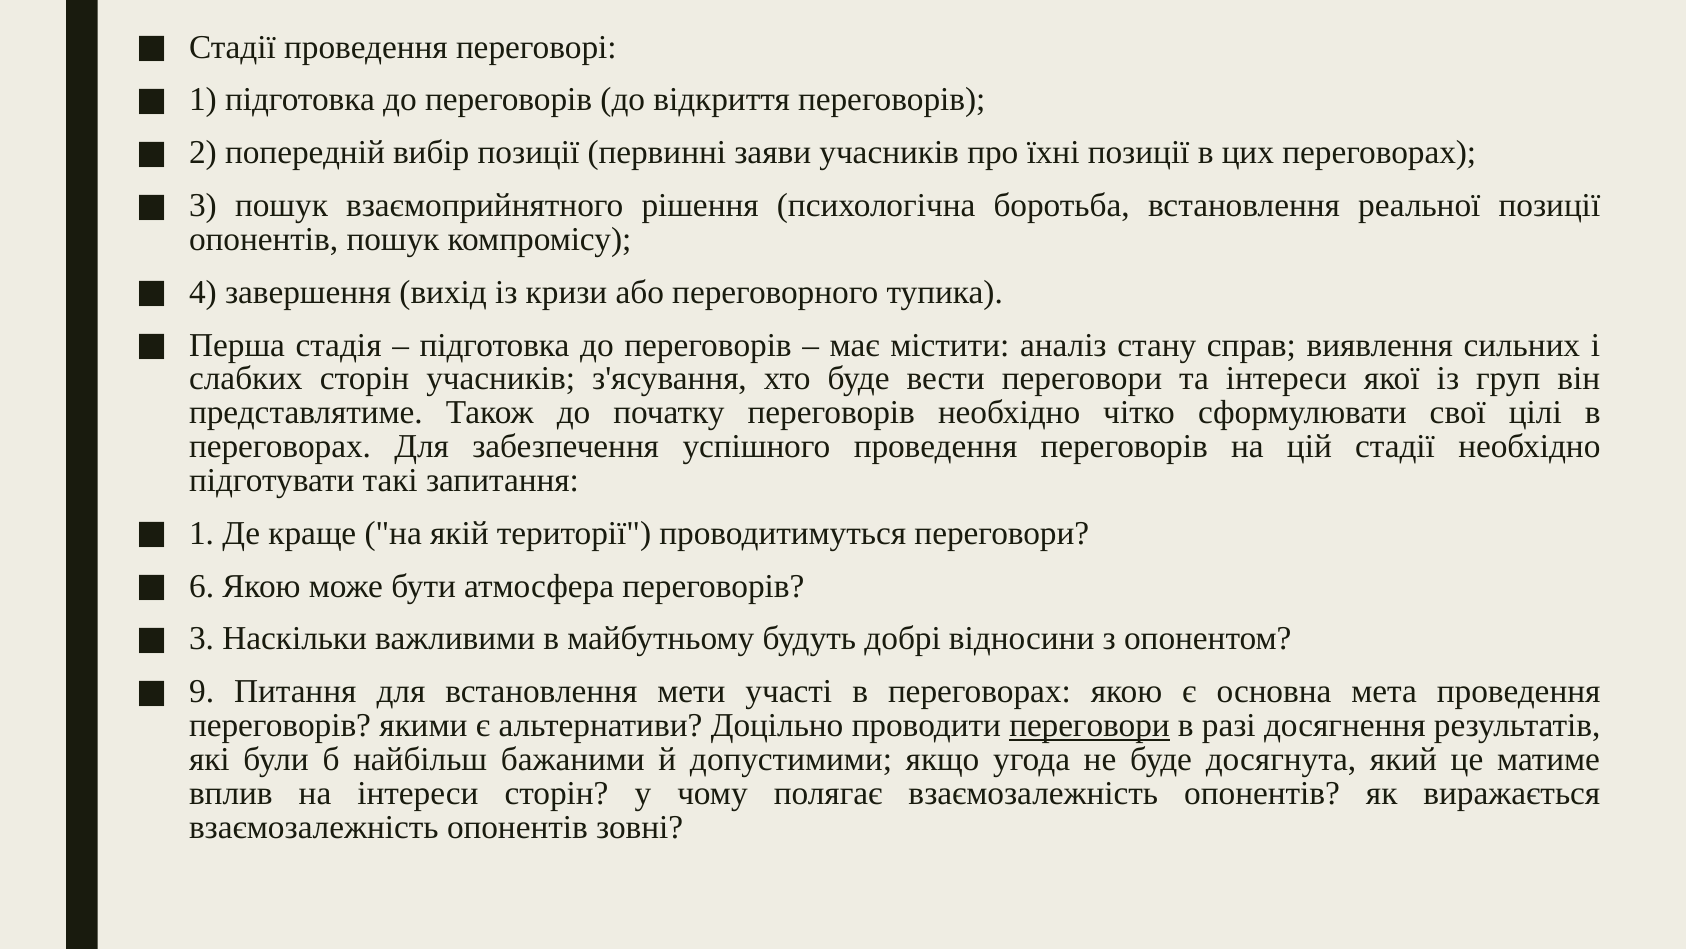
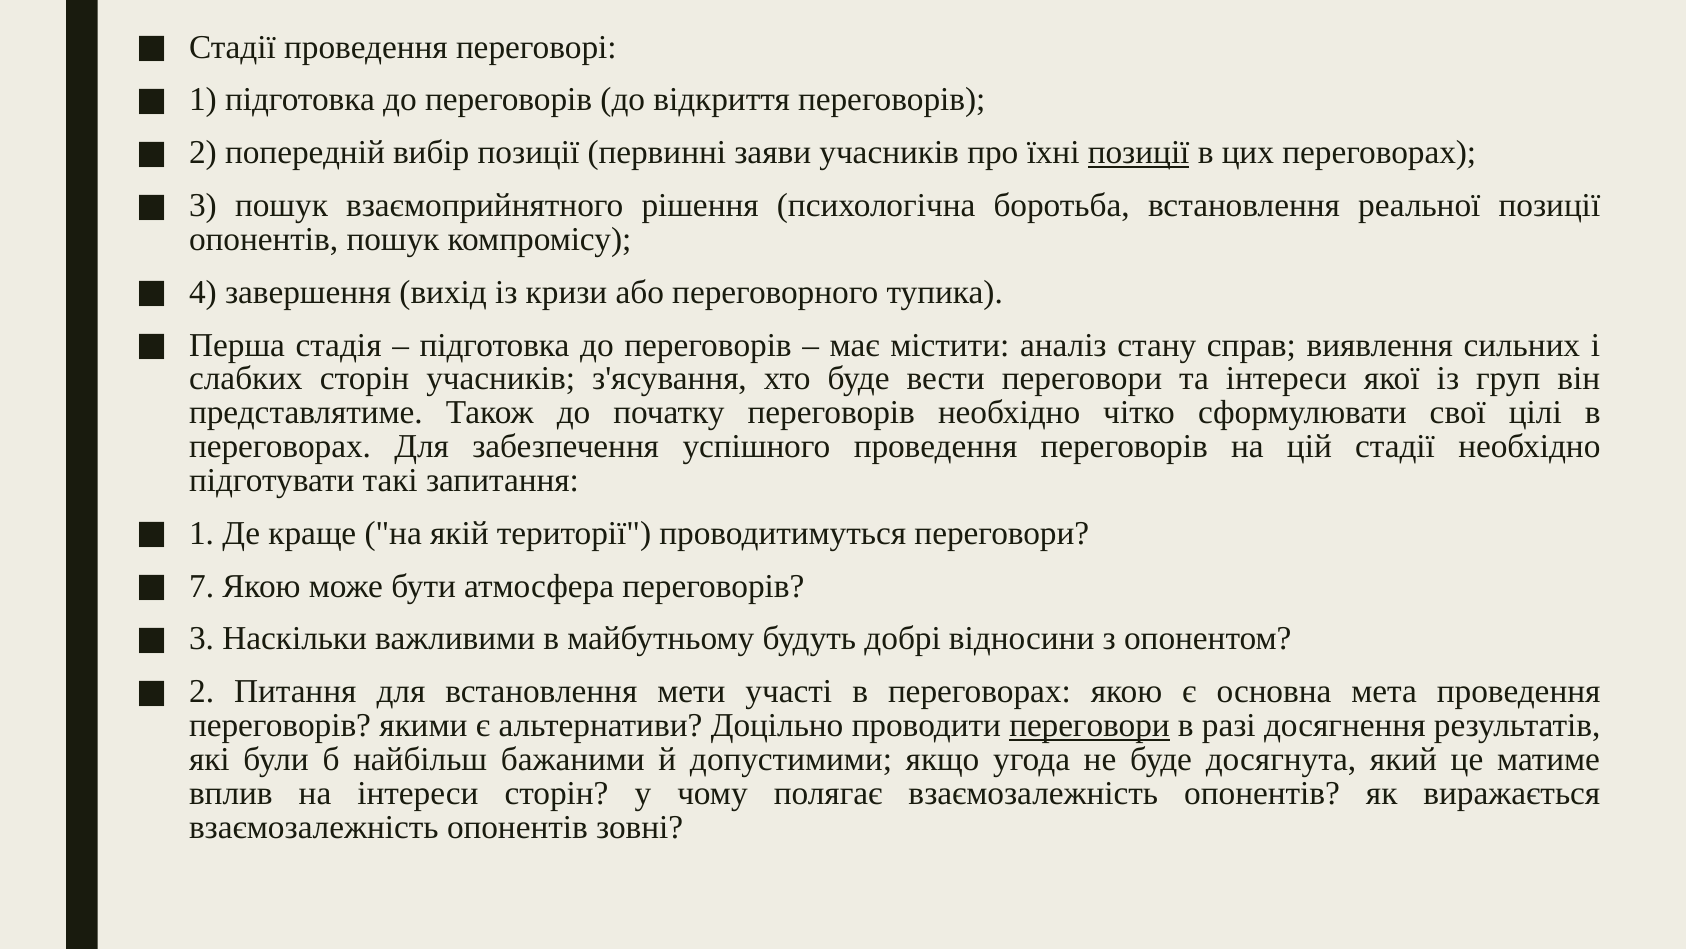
позиції underline: none -> present (1139, 153)
6: 6 -> 7 (202, 586)
9: 9 -> 2 (202, 691)
